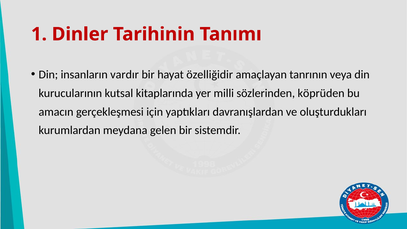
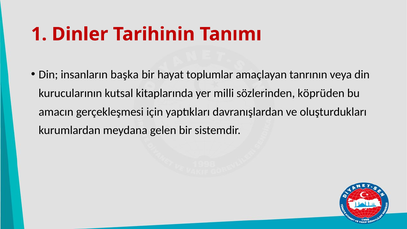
vardır: vardır -> başka (125, 75)
özelliğidir: özelliğidir -> toplumlar (210, 75)
